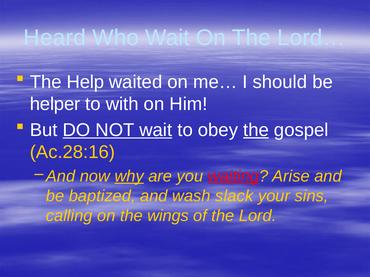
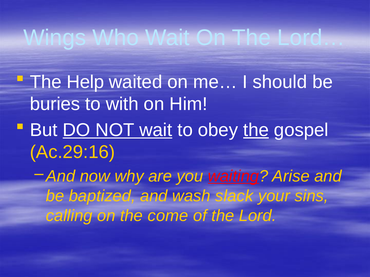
Heard: Heard -> Wings (55, 38)
helper: helper -> buries (55, 104)
Ac.28:16: Ac.28:16 -> Ac.29:16 (72, 152)
why underline: present -> none (129, 176)
wings: wings -> come (168, 216)
